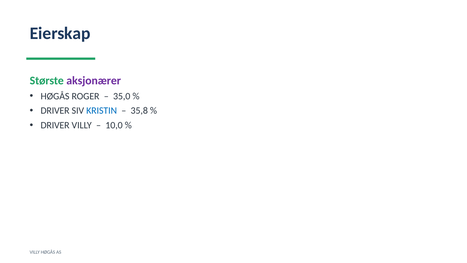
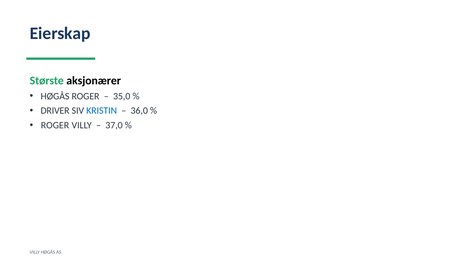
aksjonærer colour: purple -> black (94, 80)
35,8: 35,8 -> 36,0 (139, 111)
DRIVER: DRIVER -> ROGER (55, 125)
10,0: 10,0 -> 37,0 (114, 125)
